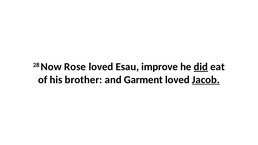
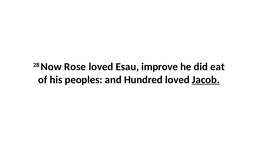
did underline: present -> none (201, 67)
brother: brother -> peoples (84, 80)
Garment: Garment -> Hundred (143, 80)
